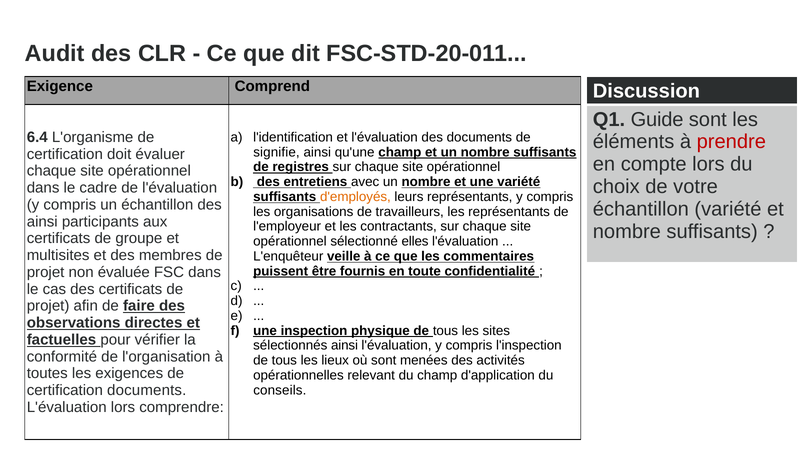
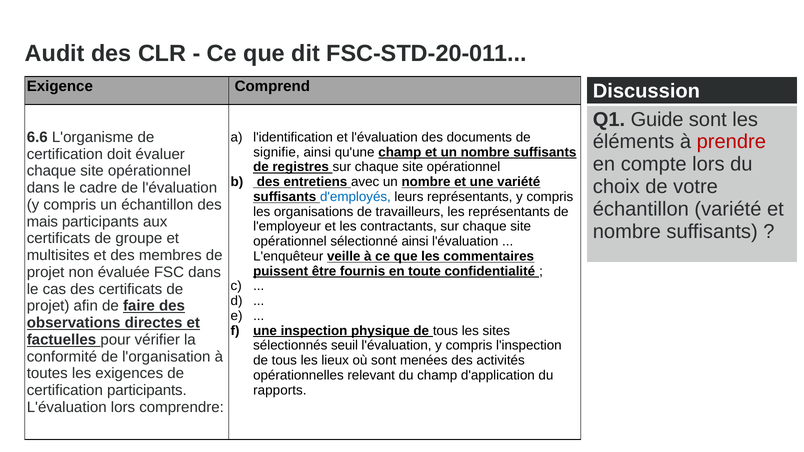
6.4: 6.4 -> 6.6 (37, 137)
d'employés colour: orange -> blue (355, 197)
ainsi: ainsi -> mais (42, 222)
sélectionné elles: elles -> ainsi (415, 242)
sélectionnés ainsi: ainsi -> seuil (345, 346)
certification documents: documents -> participants (147, 391)
conseils: conseils -> rapports (280, 390)
